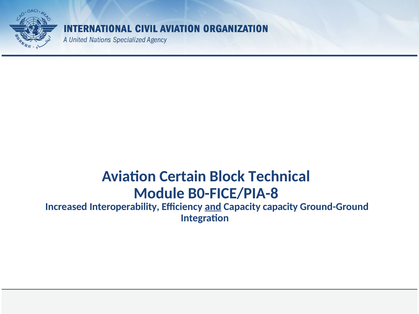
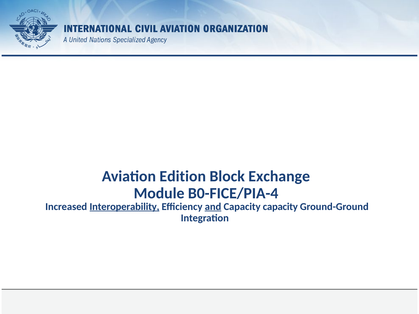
Certain: Certain -> Edition (183, 176)
Technical: Technical -> Exchange (279, 176)
B0-FICE/PIA-8: B0-FICE/PIA-8 -> B0-FICE/PIA-4 (233, 193)
Interoperability underline: none -> present (124, 207)
